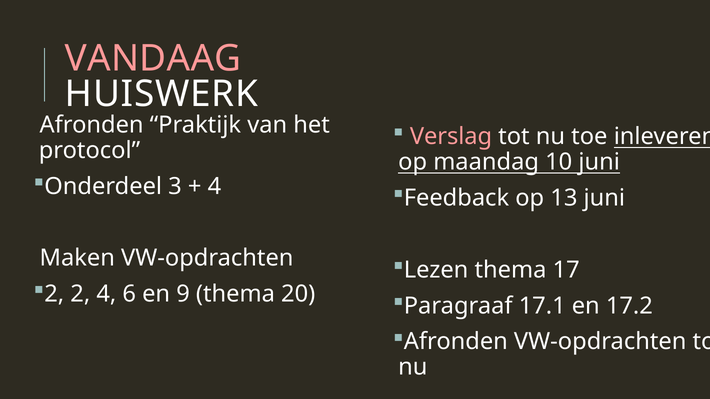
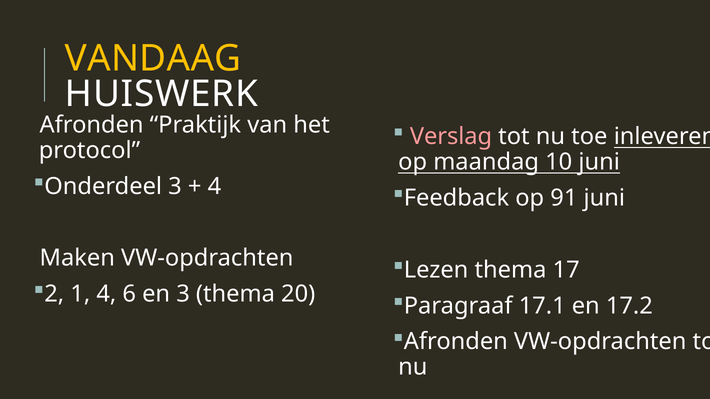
VANDAAG colour: pink -> yellow (153, 58)
13: 13 -> 91 (564, 198)
2 2: 2 -> 1 (80, 294)
en 9: 9 -> 3 (183, 294)
